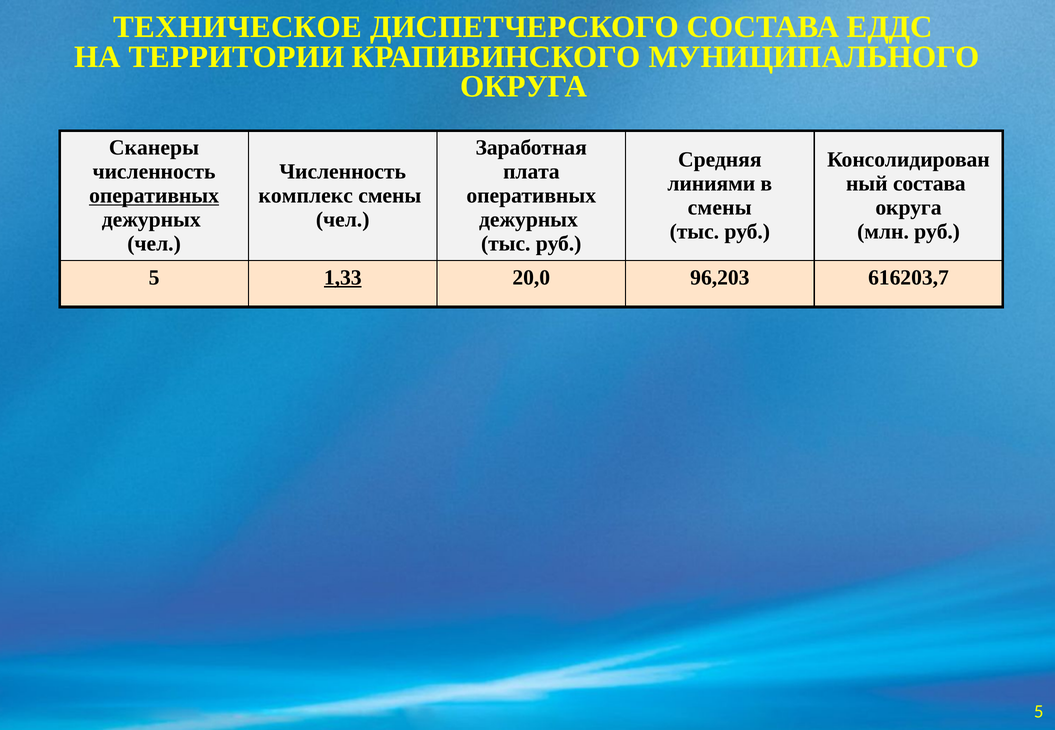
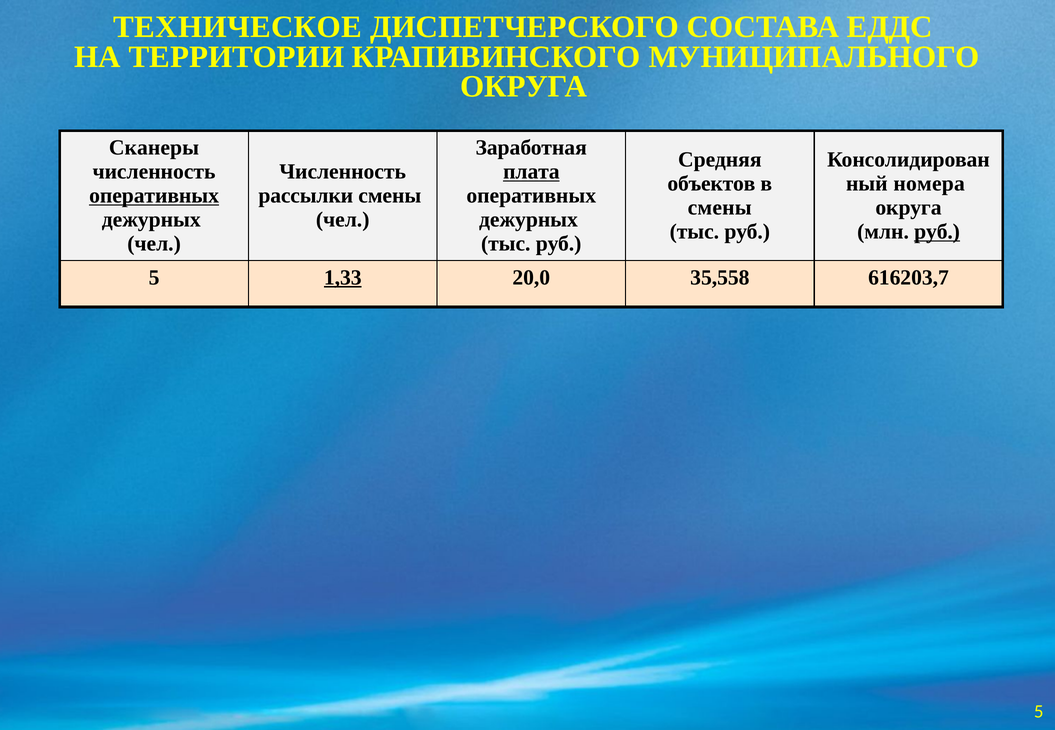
плата underline: none -> present (531, 172)
линиями: линиями -> объектов (711, 184)
состава: состава -> номера (929, 184)
комплекс: комплекс -> рассылки (306, 196)
руб underline: none -> present (937, 232)
96,203: 96,203 -> 35,558 (720, 278)
